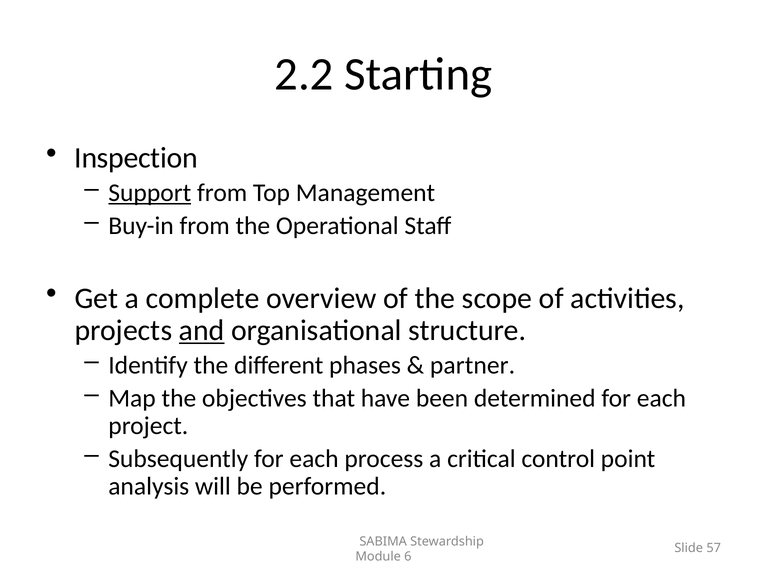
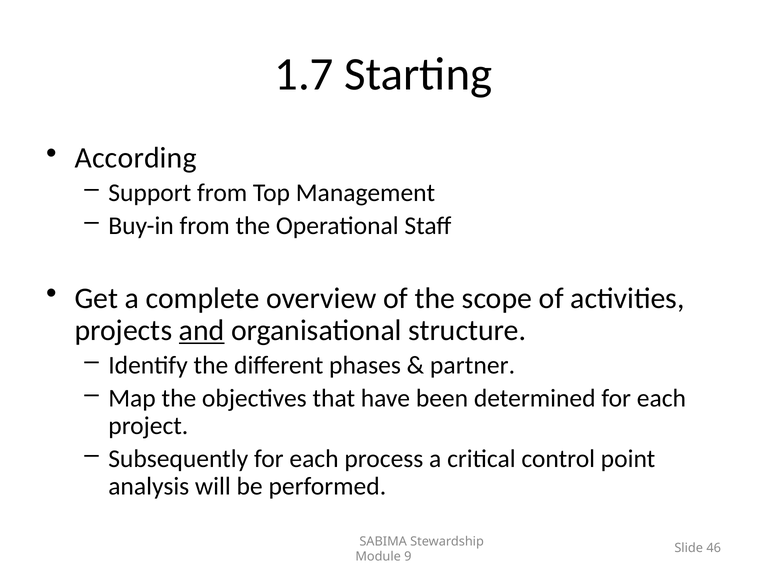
2.2: 2.2 -> 1.7 (304, 74)
Inspection: Inspection -> According (136, 158)
Support underline: present -> none (150, 193)
57: 57 -> 46 (714, 548)
6: 6 -> 9 (408, 557)
